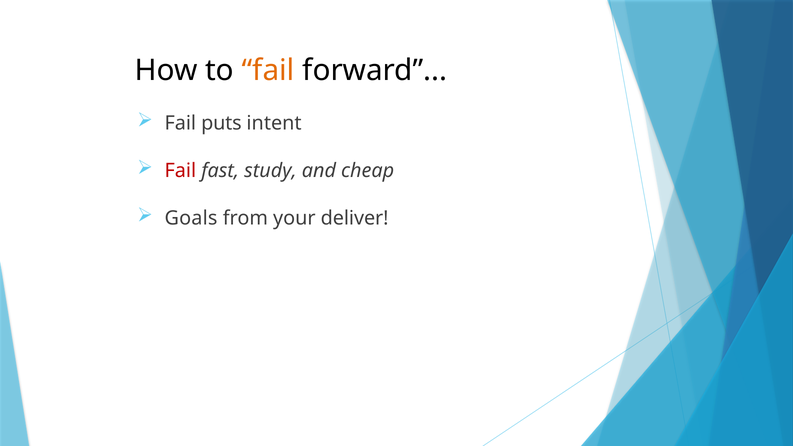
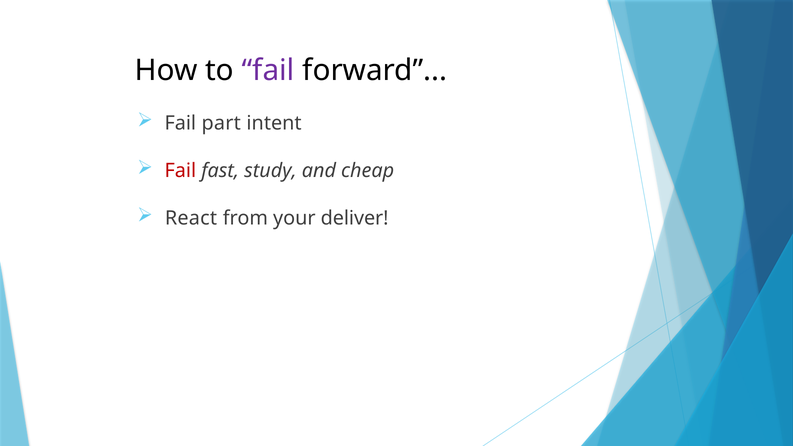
fail colour: orange -> purple (268, 71)
puts: puts -> part (221, 123)
Goals: Goals -> React (191, 218)
